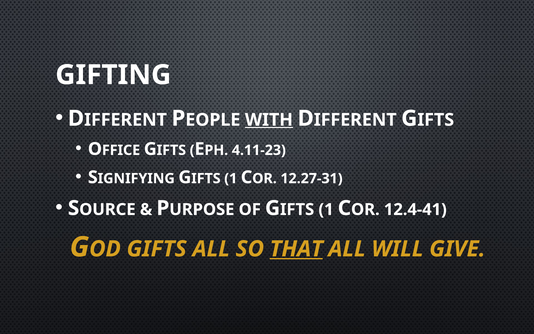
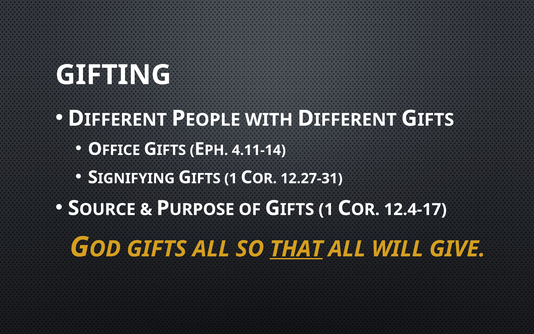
WITH underline: present -> none (269, 120)
4.11-23: 4.11-23 -> 4.11-14 (259, 150)
12.4-41: 12.4-41 -> 12.4-17 (415, 209)
